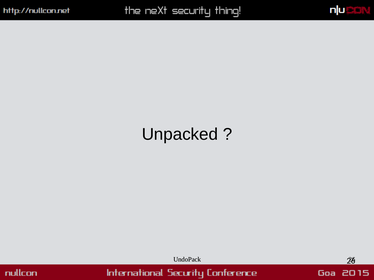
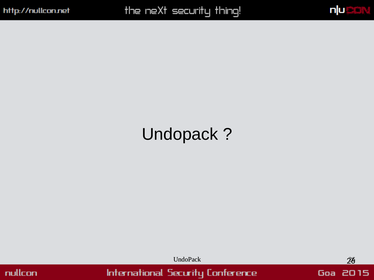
Unpacked: Unpacked -> Undopack (180, 135)
